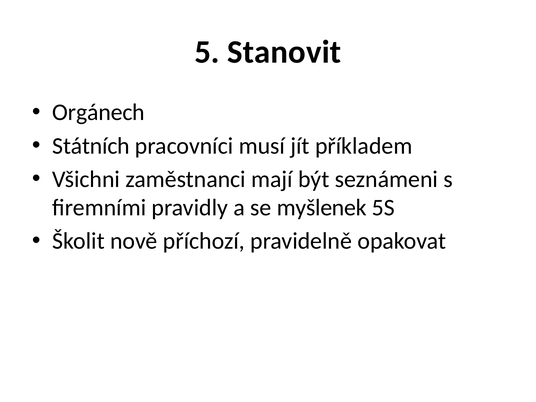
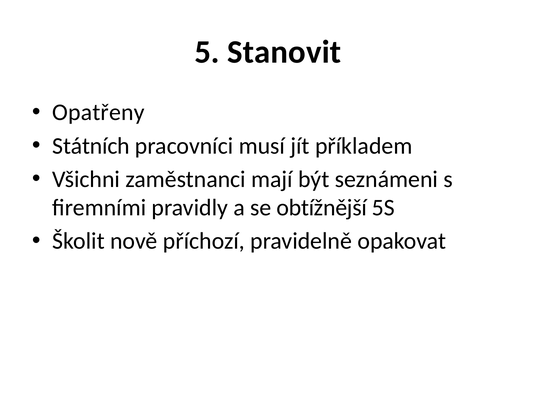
Orgánech: Orgánech -> Opatřeny (98, 112)
myšlenek: myšlenek -> obtížnější (322, 208)
